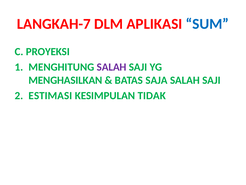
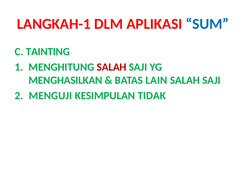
LANGKAH-7: LANGKAH-7 -> LANGKAH-1 (54, 24)
PROYEKSI: PROYEKSI -> TAINTING (48, 52)
SALAH colour: purple -> red (112, 67)
SAJA: SAJA -> LAIN (156, 80)
ESTIMASI: ESTIMASI -> MENGUJI (50, 95)
